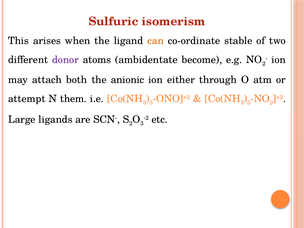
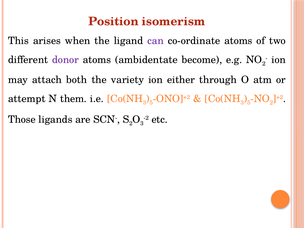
Sulfuric: Sulfuric -> Position (113, 22)
can colour: orange -> purple (156, 41)
co-ordinate stable: stable -> atoms (238, 41)
anionic: anionic -> variety (128, 80)
Large: Large -> Those (22, 120)
